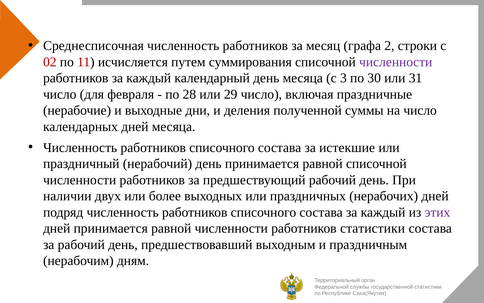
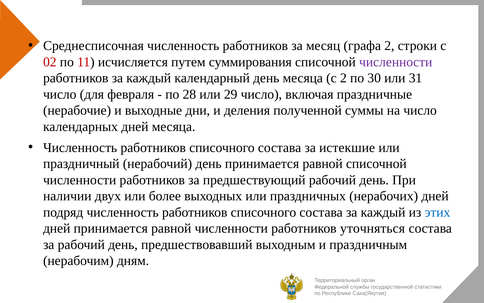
с 3: 3 -> 2 (343, 78)
этих colour: purple -> blue (437, 212)
работников статистики: статистики -> уточняться (373, 228)
